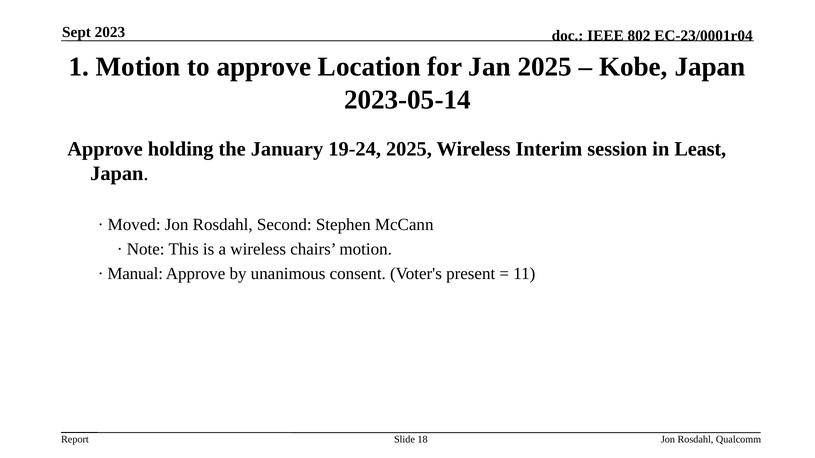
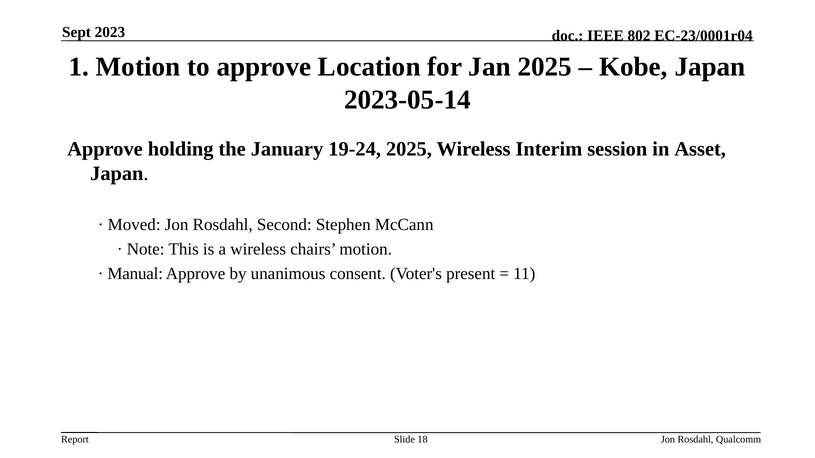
Least: Least -> Asset (700, 149)
